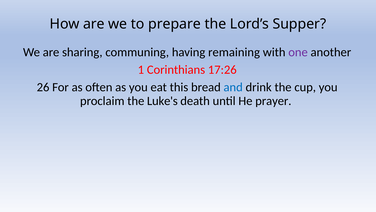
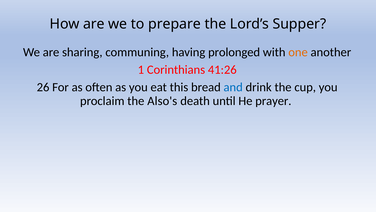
remaining: remaining -> prolonged (234, 52)
one colour: purple -> orange (298, 52)
17:26: 17:26 -> 41:26 (222, 70)
Luke's: Luke's -> Also's (162, 101)
